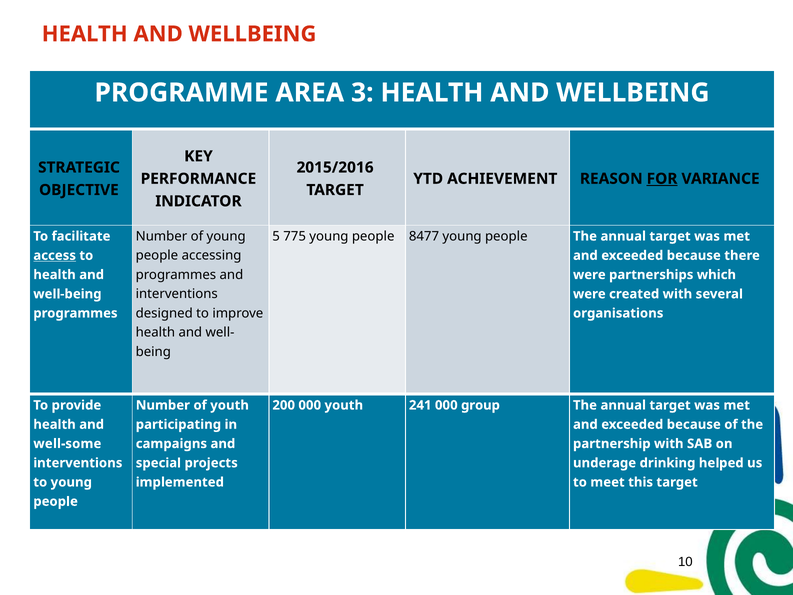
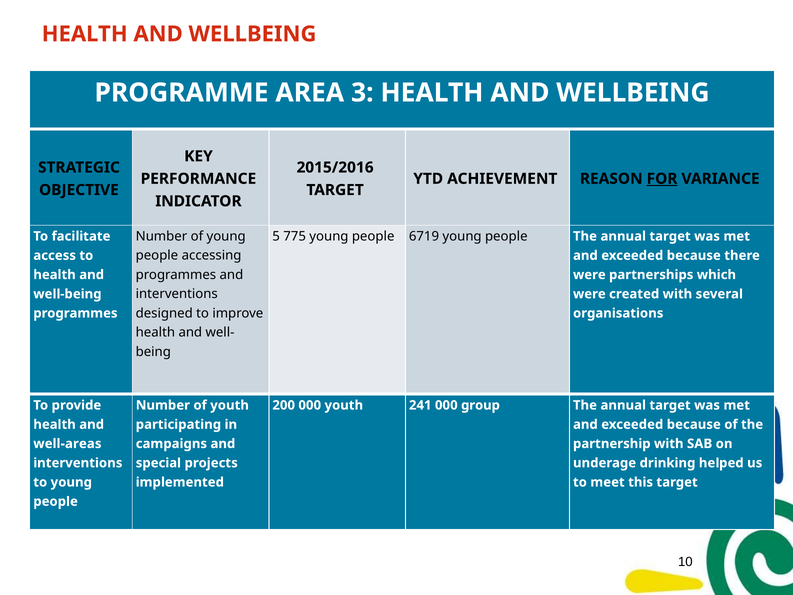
8477: 8477 -> 6719 (424, 236)
access underline: present -> none (55, 255)
well-some: well-some -> well-areas (67, 444)
